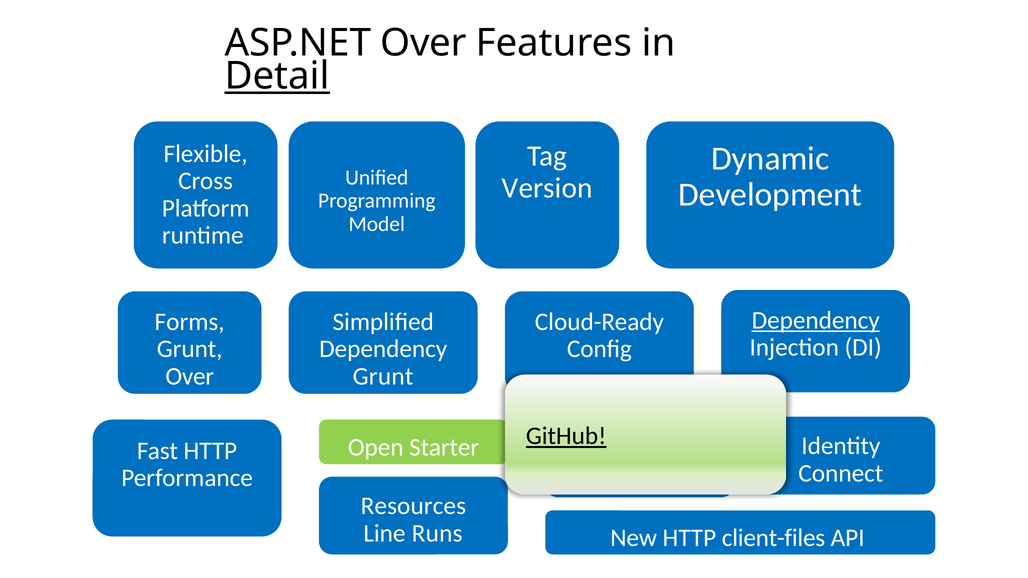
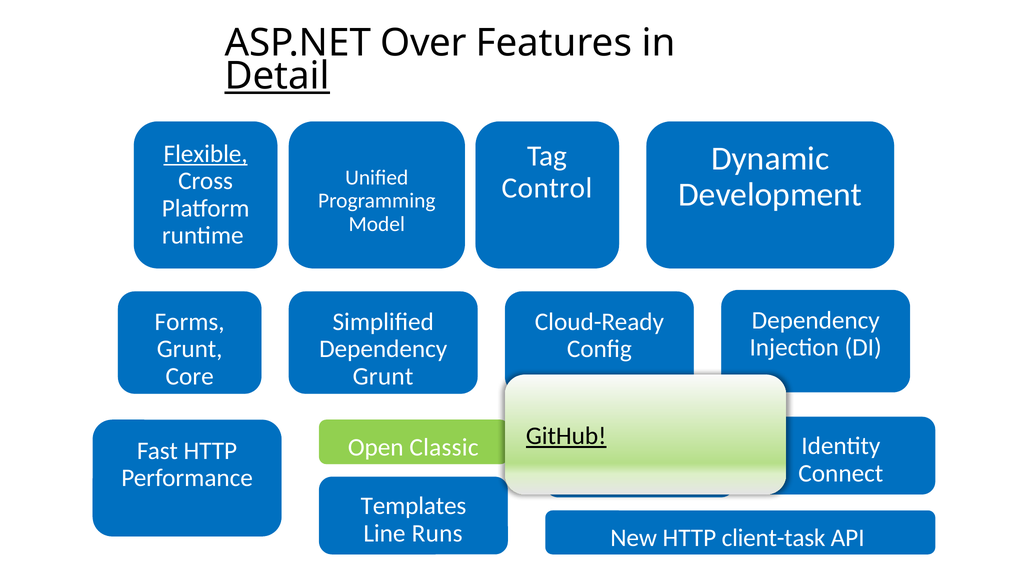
Flexible underline: none -> present (206, 154)
Version: Version -> Control (547, 188)
Dependency underline: present -> none (816, 321)
Over: Over -> Core (190, 376)
Starter: Starter -> Classic (444, 447)
Resources: Resources -> Templates (413, 506)
client-files: client-files -> client-task (774, 538)
